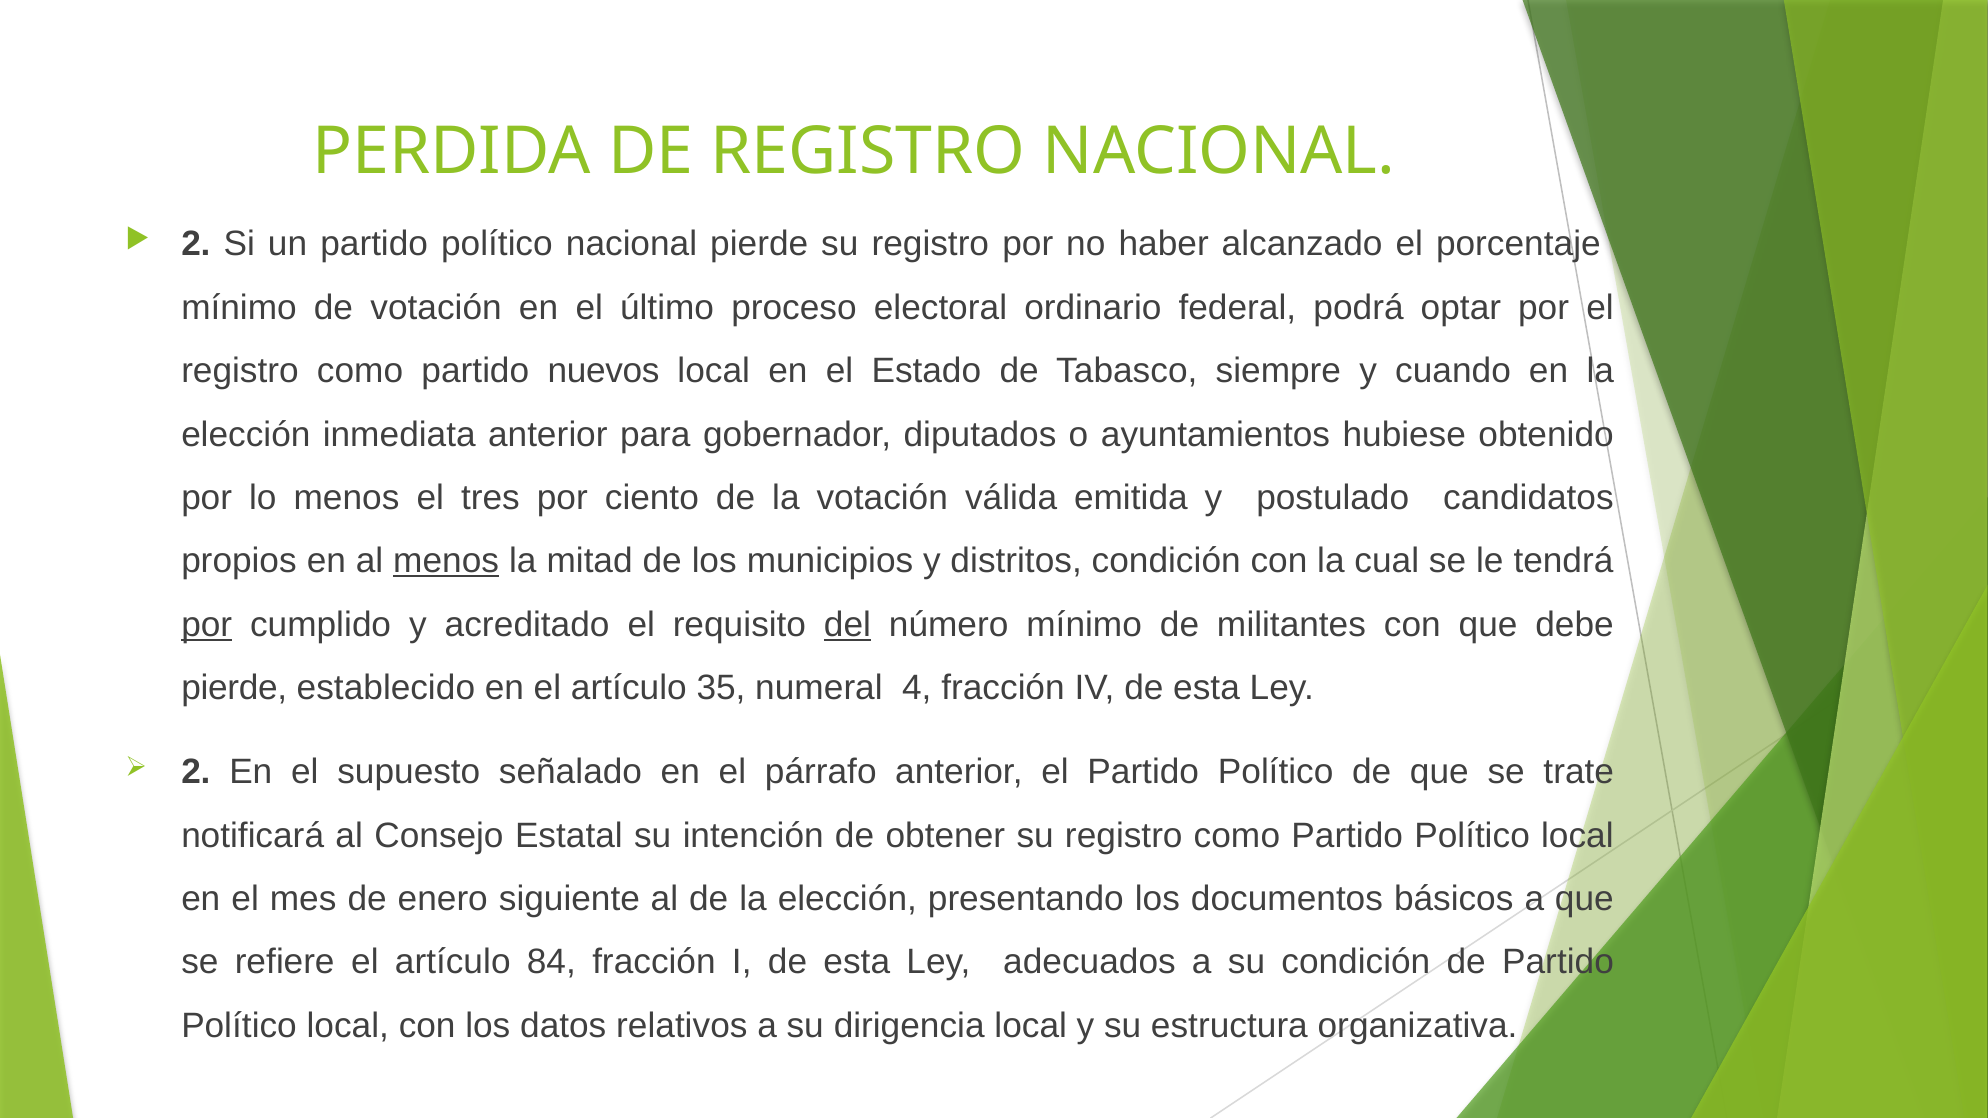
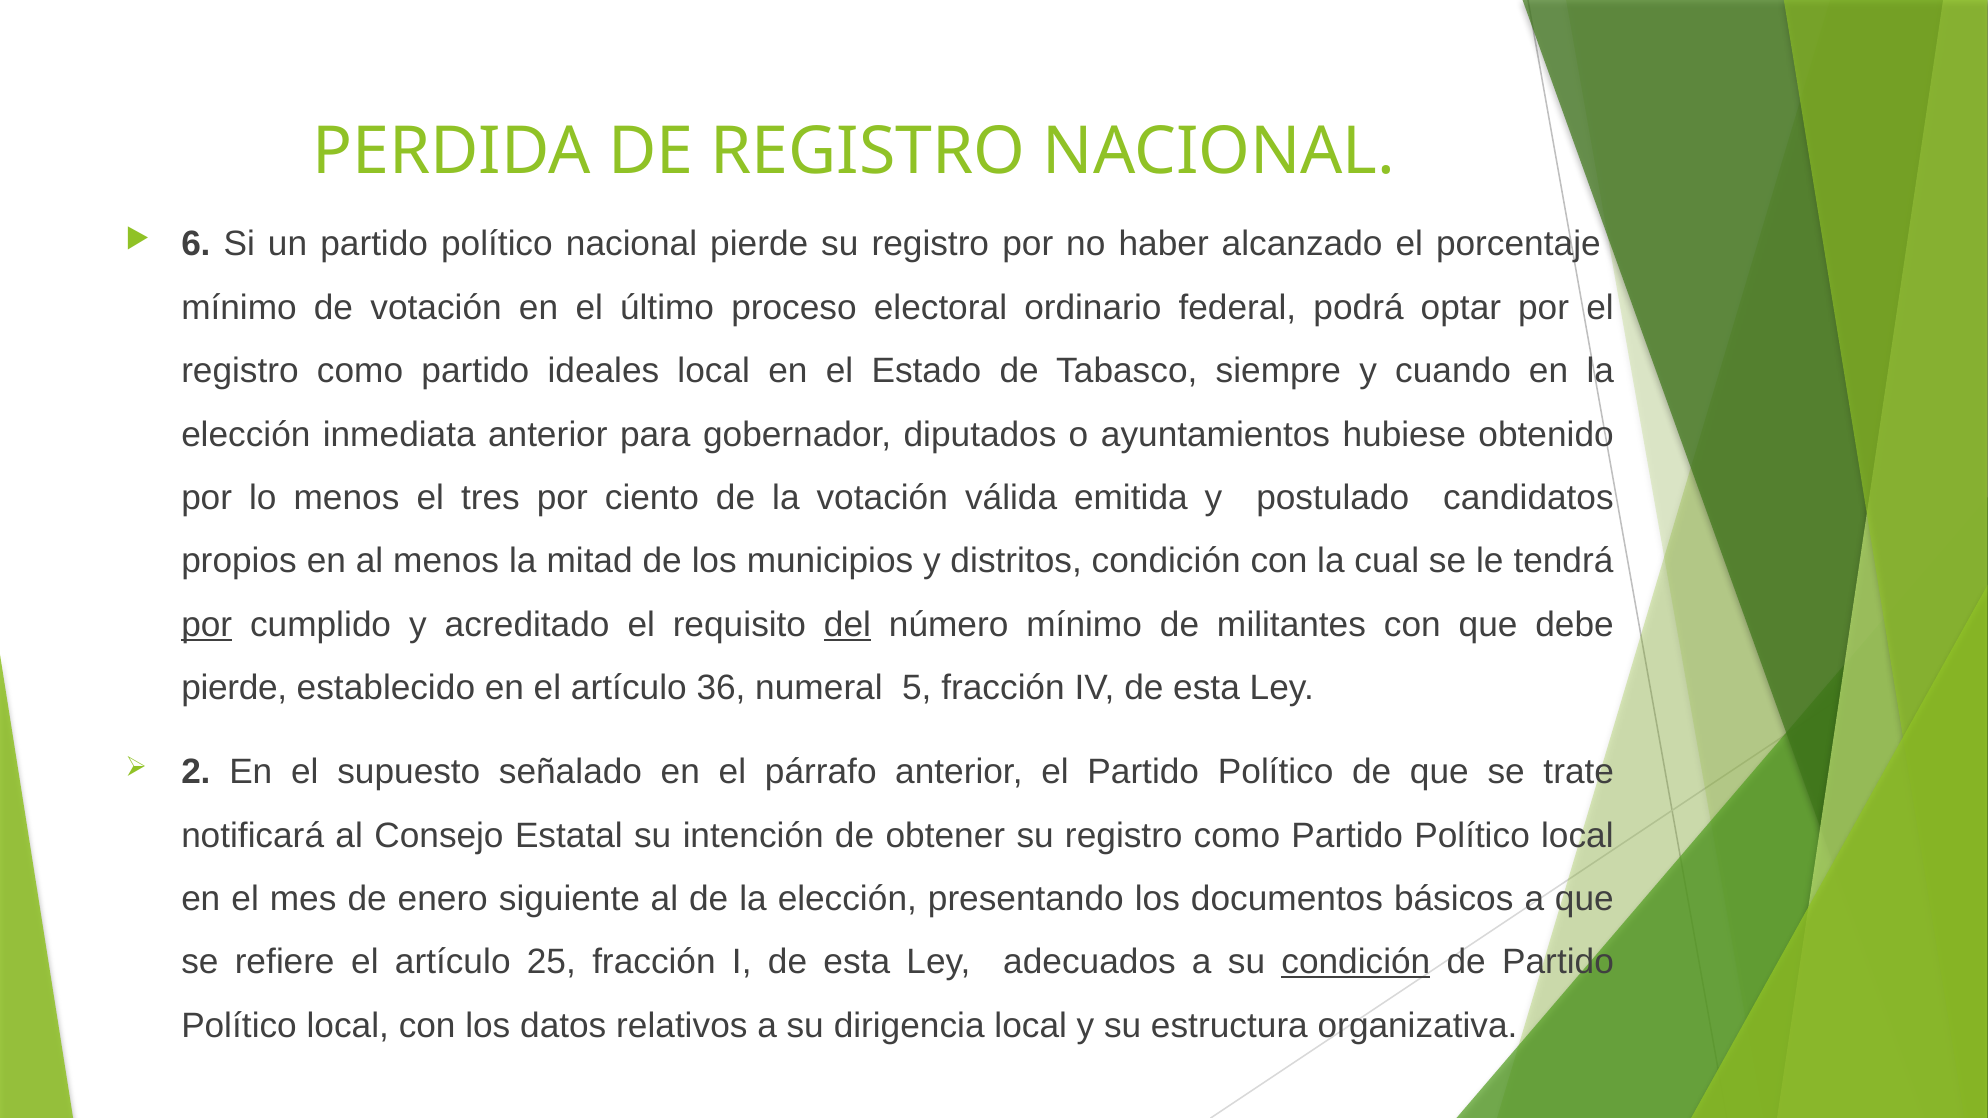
2: 2 -> 6 (196, 244)
nuevos: nuevos -> ideales (603, 371)
menos underline: present -> none (446, 561)
35: 35 -> 36 (721, 688)
4: 4 -> 5 (917, 688)
84: 84 -> 25 (551, 963)
condición underline: none -> present (1356, 963)
